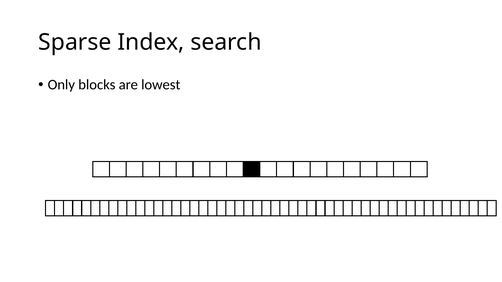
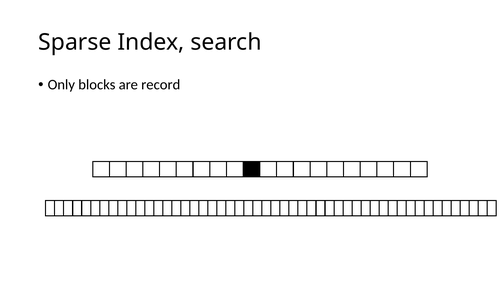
lowest: lowest -> record (161, 85)
